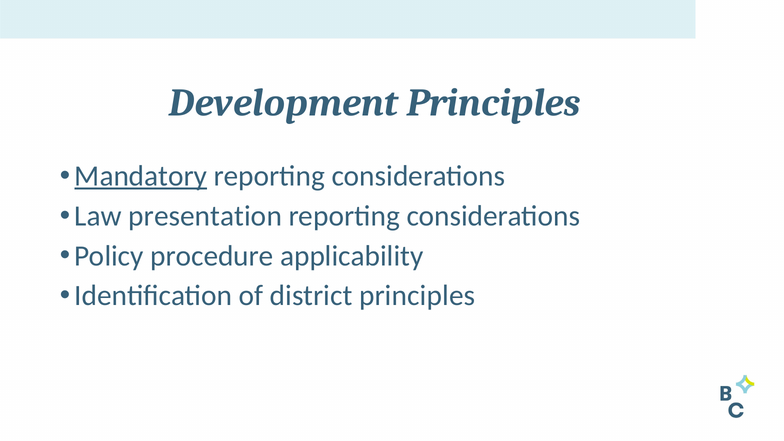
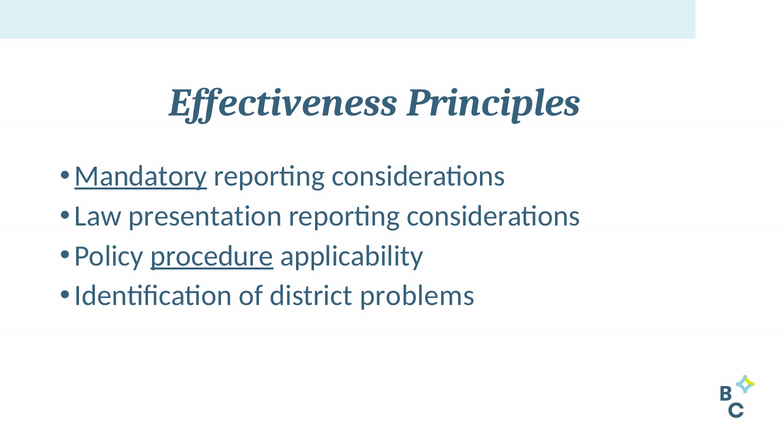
Development: Development -> Effectiveness (283, 103)
procedure underline: none -> present (212, 256)
district principles: principles -> problems (417, 296)
